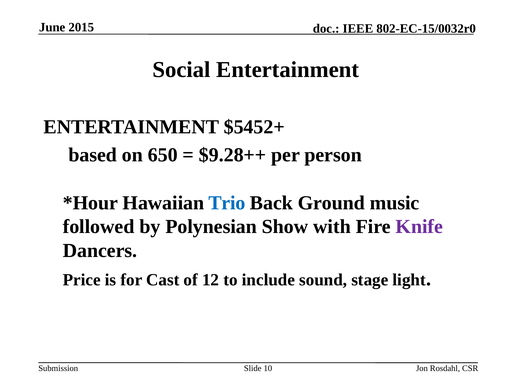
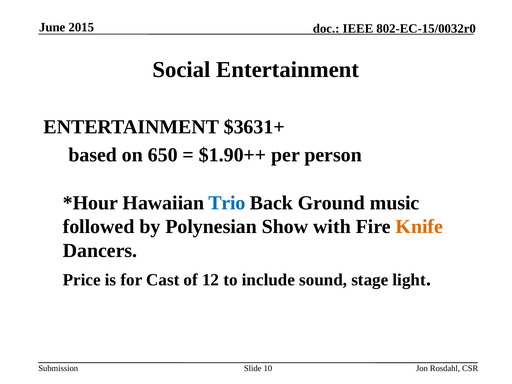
$5452+: $5452+ -> $3631+ (254, 127)
$9.28++: $9.28++ -> $1.90++ (233, 155)
Knife colour: purple -> orange (419, 227)
